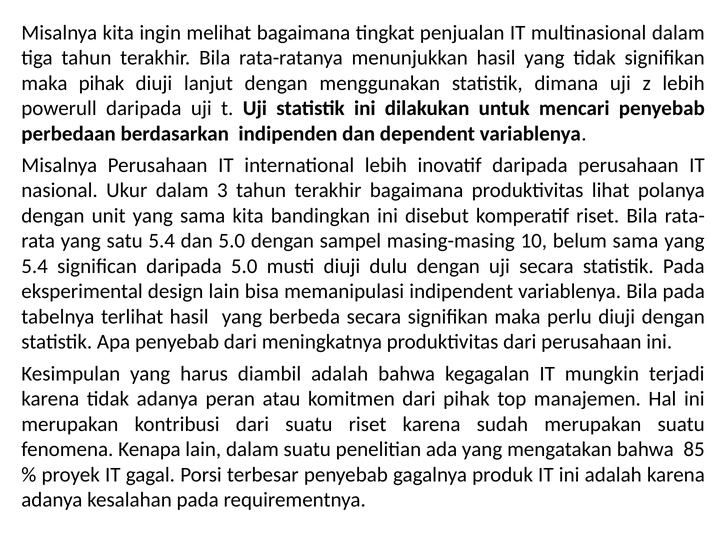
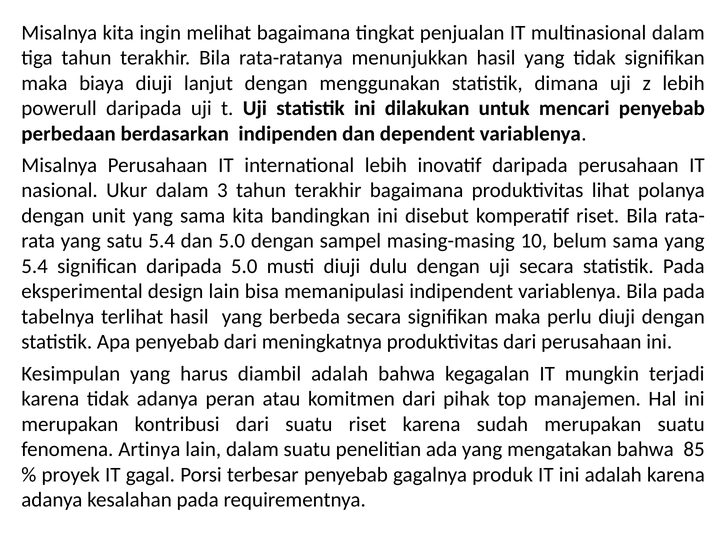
maka pihak: pihak -> biaya (102, 83)
Kenapa: Kenapa -> Artinya (149, 449)
